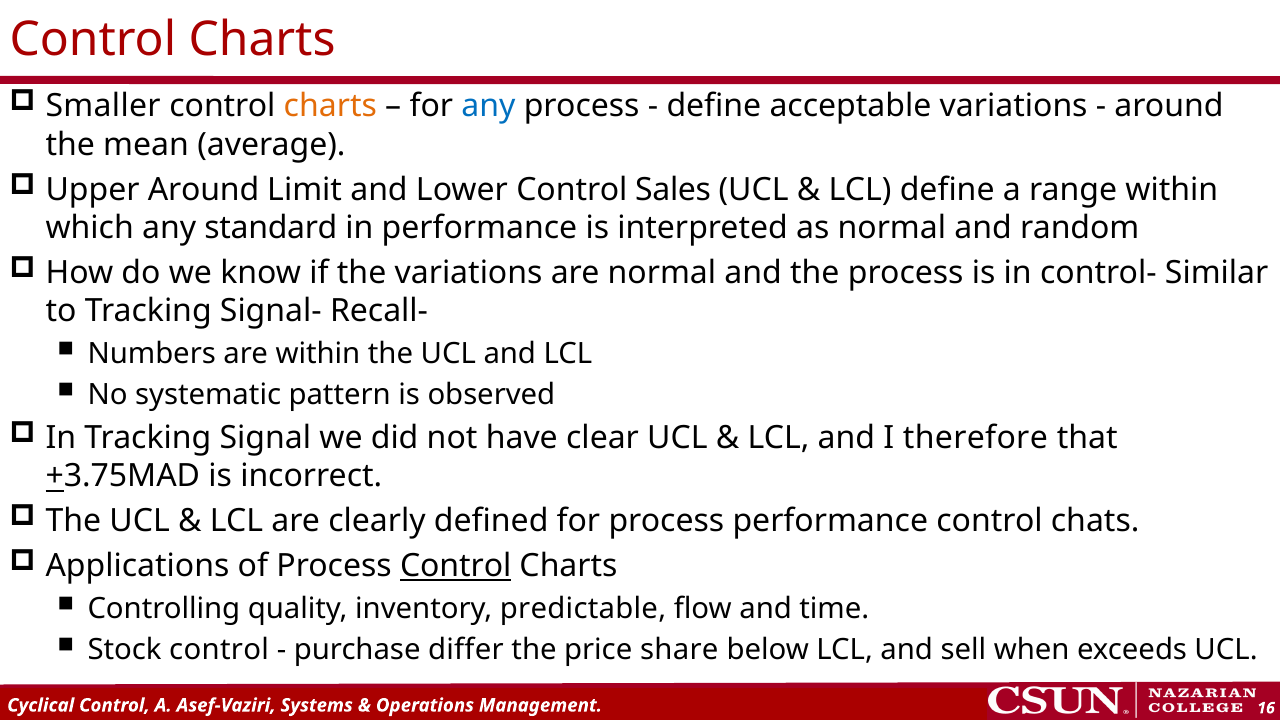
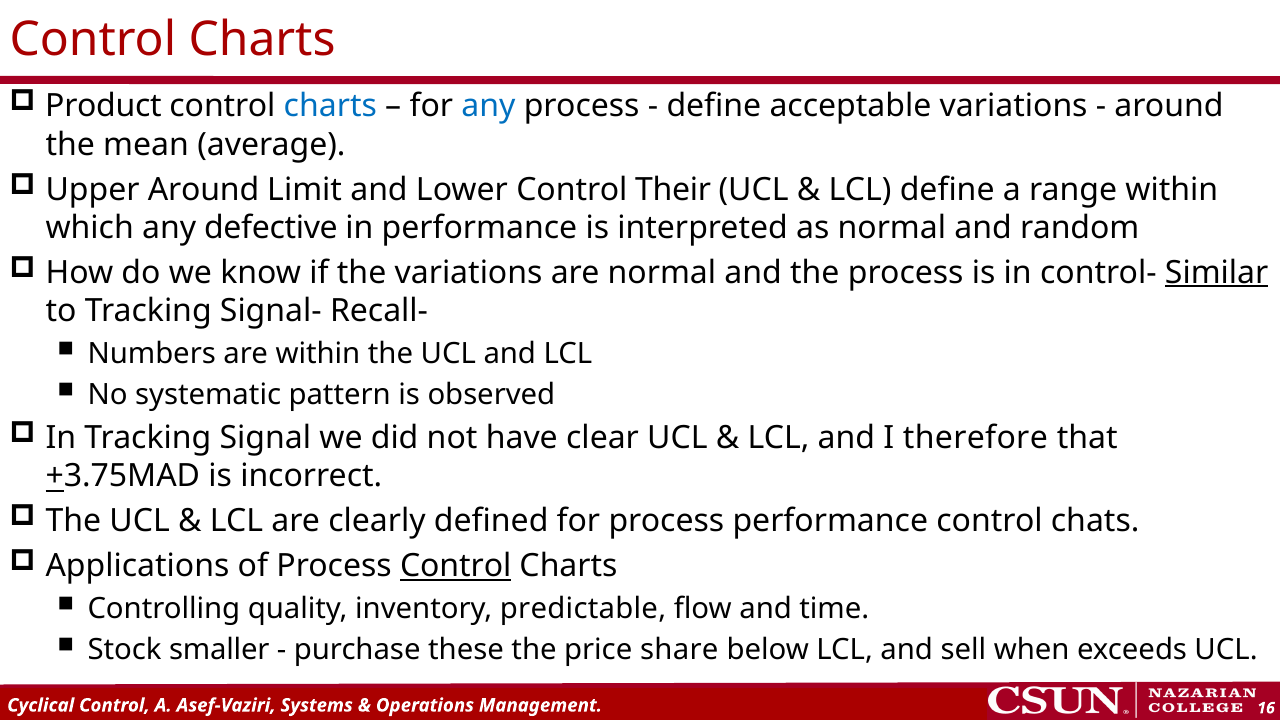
Smaller: Smaller -> Product (103, 106)
charts colour: orange -> blue (330, 106)
Sales: Sales -> Their (673, 189)
standard: standard -> defective (271, 228)
Similar underline: none -> present (1217, 273)
Stock control: control -> smaller (219, 649)
differ: differ -> these (466, 649)
